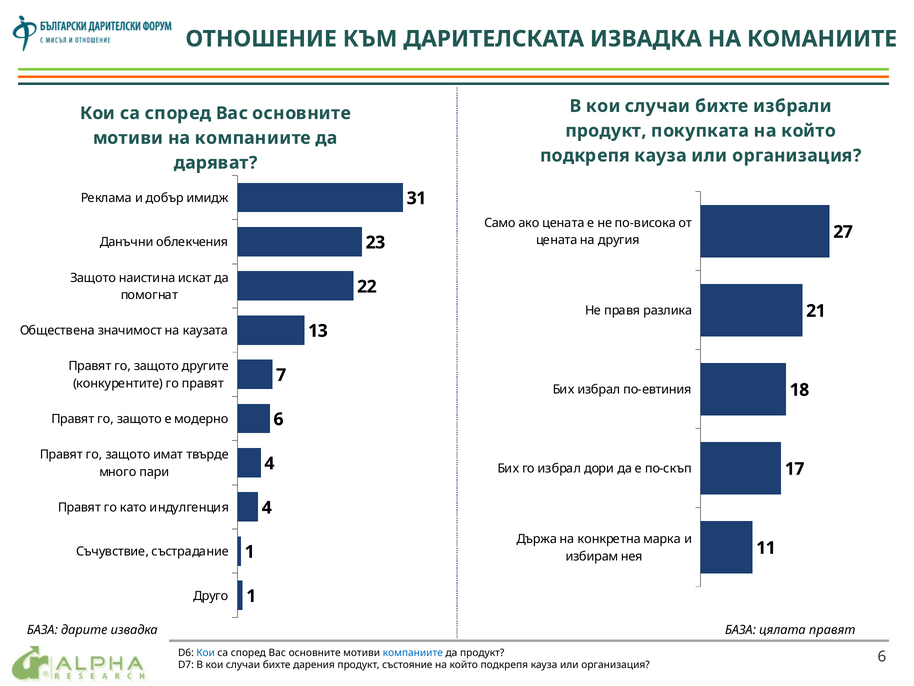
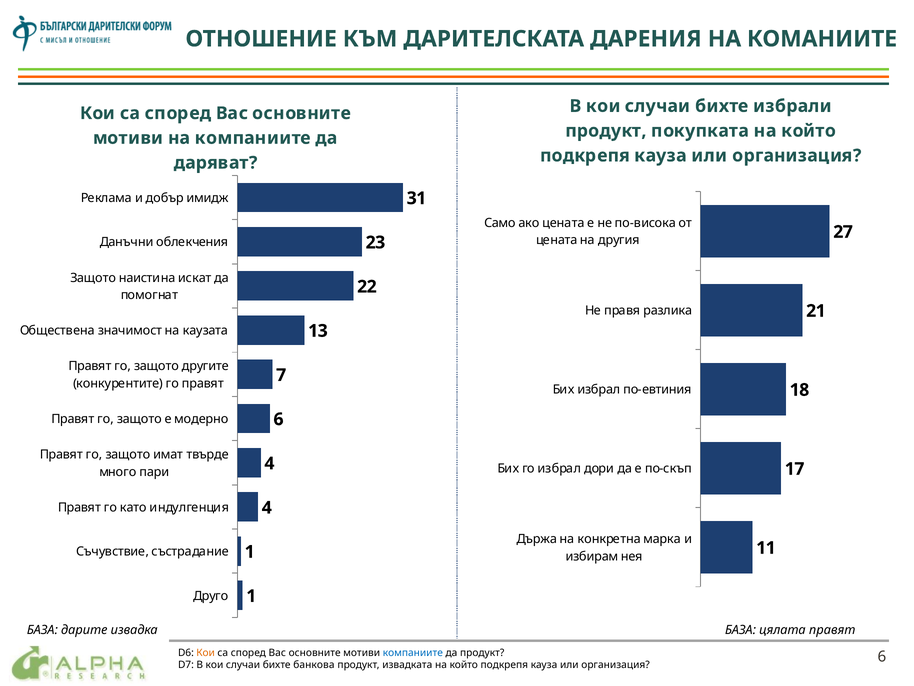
ДАРИТЕЛСКАТА ИЗВАДКА: ИЗВАДКА -> ДАРЕНИЯ (646, 39)
Кои colour: blue -> orange (206, 652)
дарения: дарения -> банкова (314, 665)
състояние: състояние -> извадката (407, 665)
